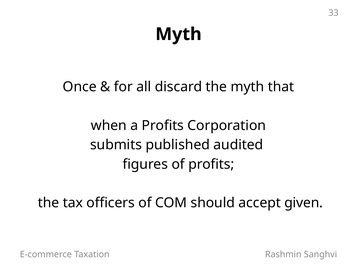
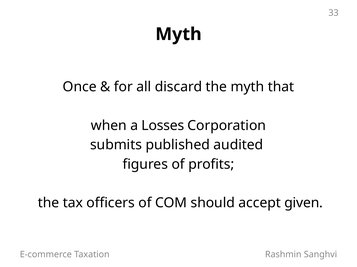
a Profits: Profits -> Losses (163, 126)
